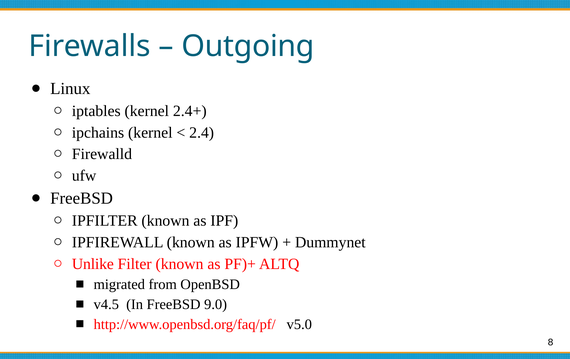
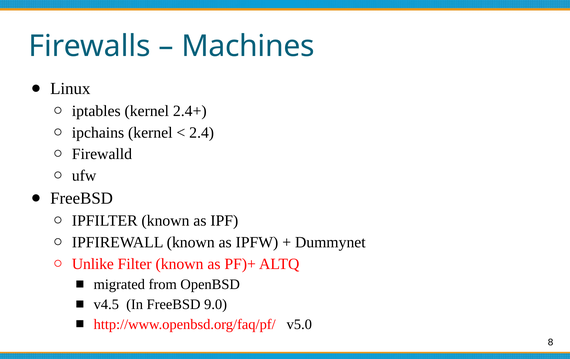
Outgoing: Outgoing -> Machines (248, 46)
